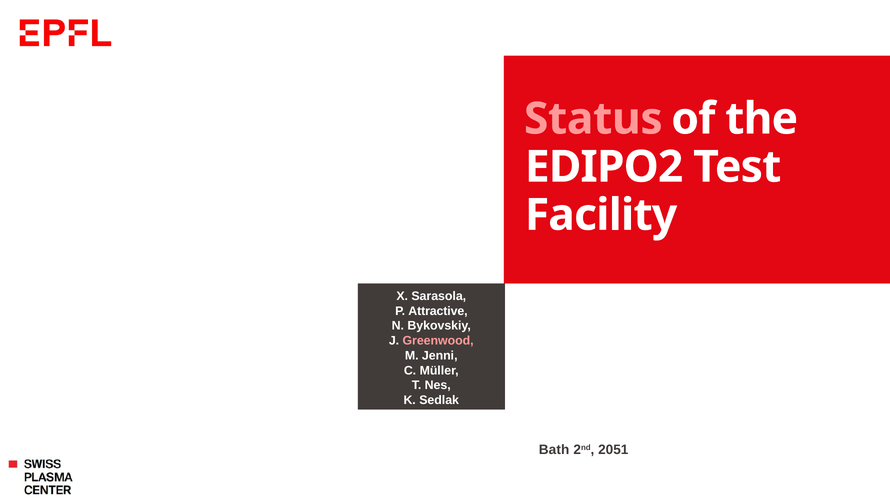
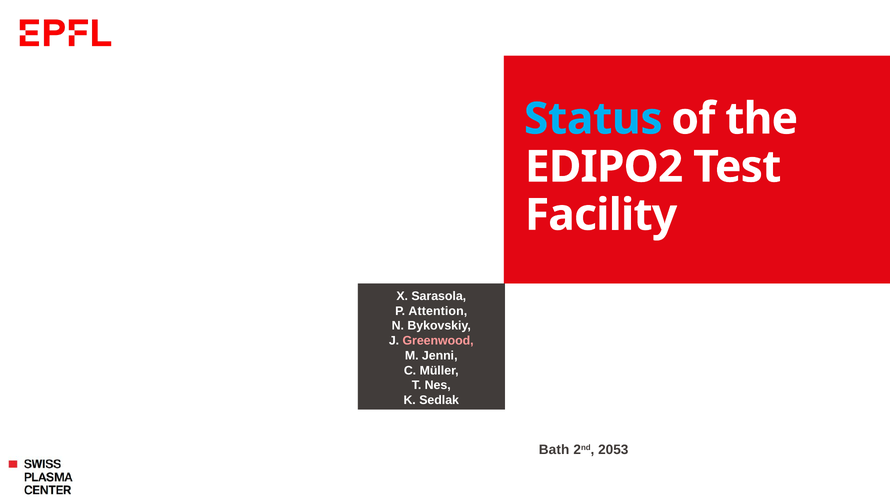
Status colour: pink -> light blue (593, 119)
Attractive: Attractive -> Attention (438, 311)
2051: 2051 -> 2053 (613, 450)
